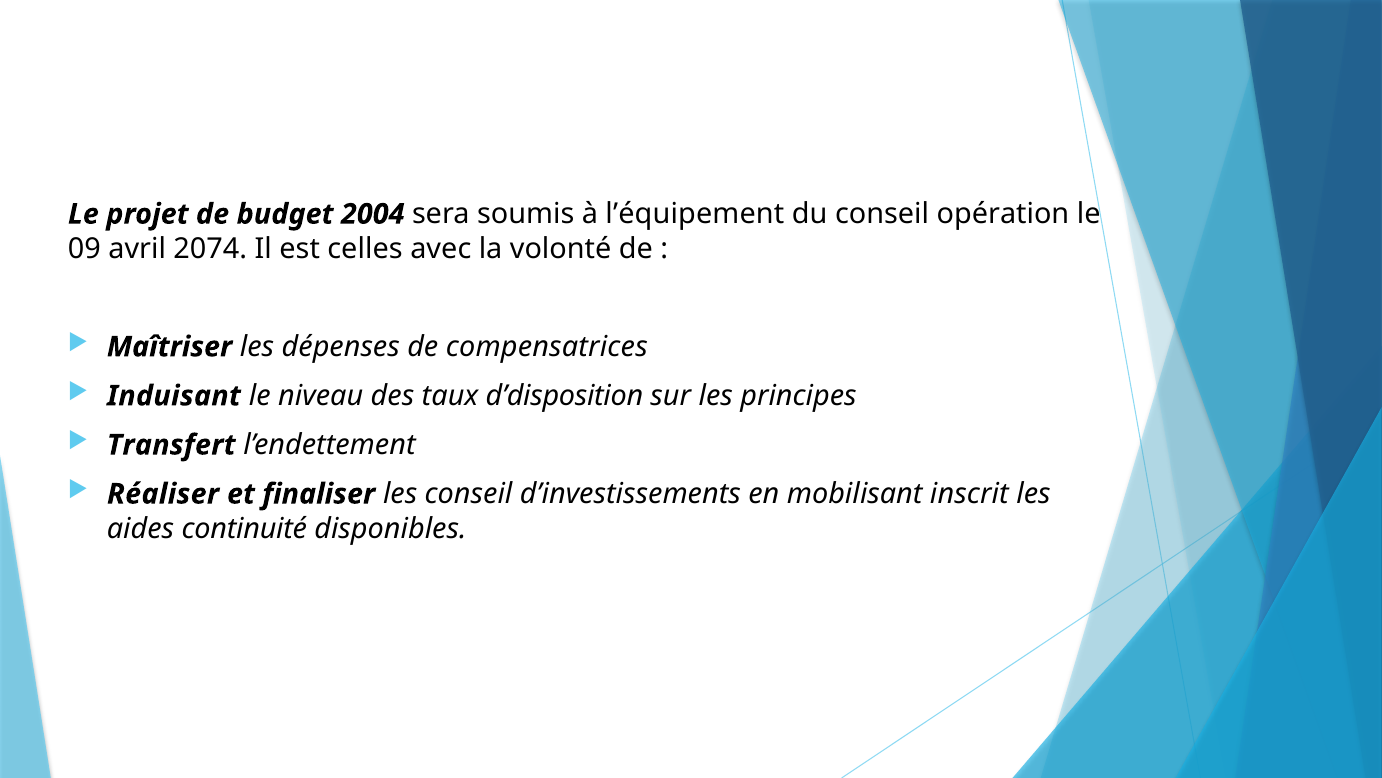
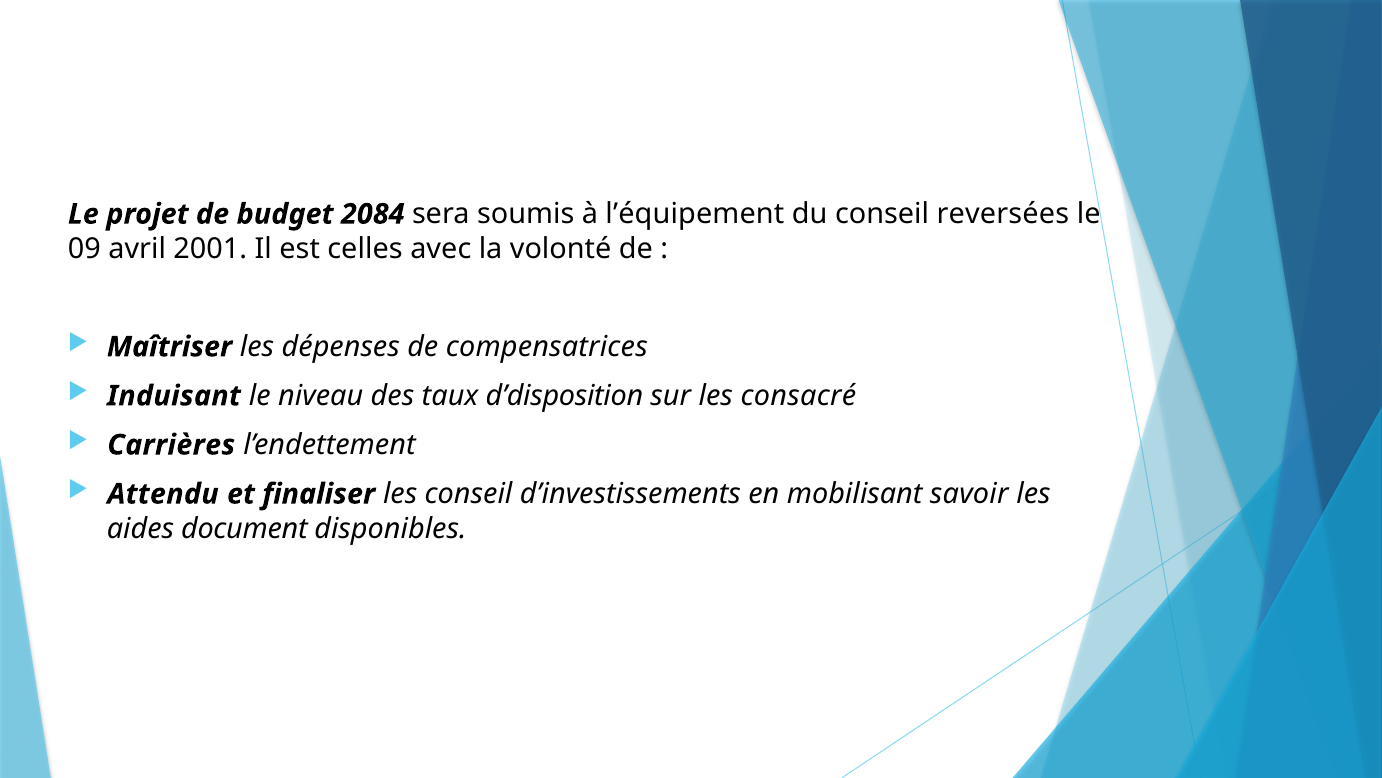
2004: 2004 -> 2084 (373, 214)
opération: opération -> reversées (1003, 214)
2074: 2074 -> 2001 (210, 249)
principes: principes -> consacré (798, 396)
Transfert: Transfert -> Carrières (171, 445)
Réaliser: Réaliser -> Attendu (163, 494)
inscrit: inscrit -> savoir (969, 494)
continuité: continuité -> document (244, 528)
